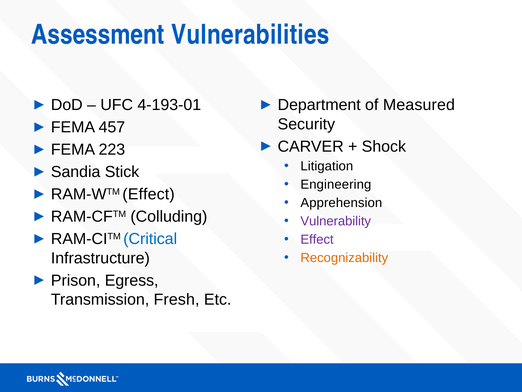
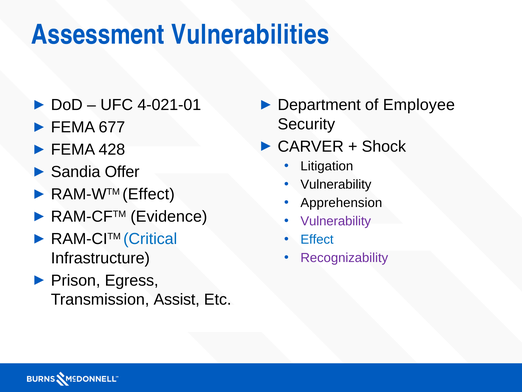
4-193-01: 4-193-01 -> 4-021-01 (169, 105)
Measured: Measured -> Employee (419, 105)
457: 457 -> 677 (112, 127)
223: 223 -> 428 (112, 150)
Stick: Stick -> Offer (122, 172)
Engineering: Engineering -> Vulnerability (336, 184)
Colluding: Colluding -> Evidence (169, 216)
Effect colour: purple -> blue (317, 239)
Recognizability colour: orange -> purple (344, 257)
Fresh: Fresh -> Assist (177, 299)
